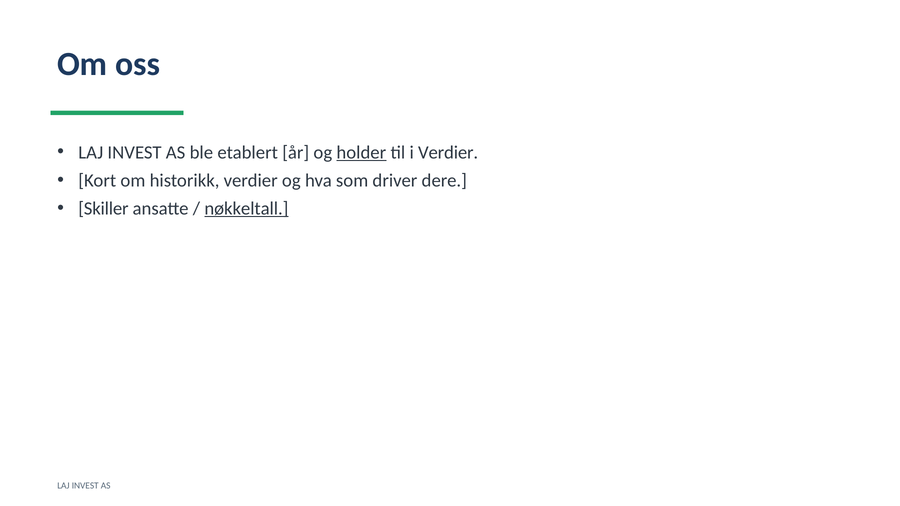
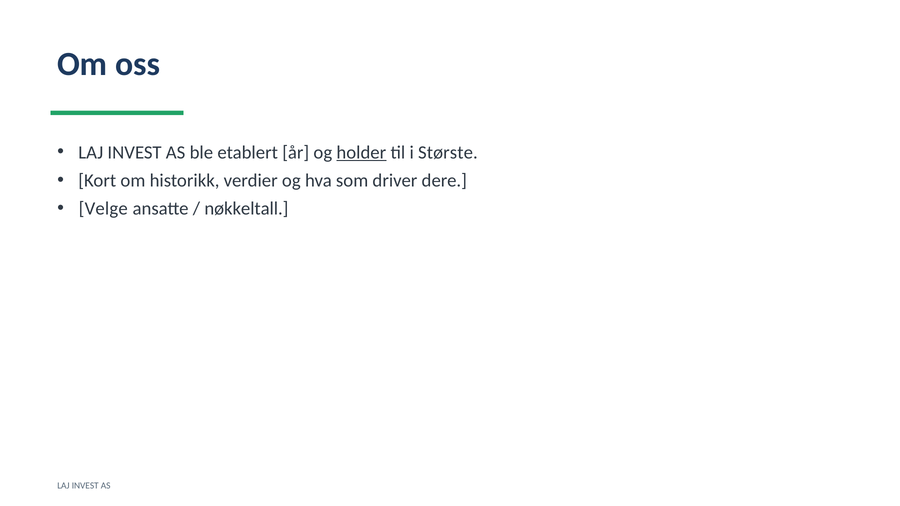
i Verdier: Verdier -> Største (448, 152)
Skiller: Skiller -> Velge (103, 209)
nøkkeltall underline: present -> none (246, 209)
